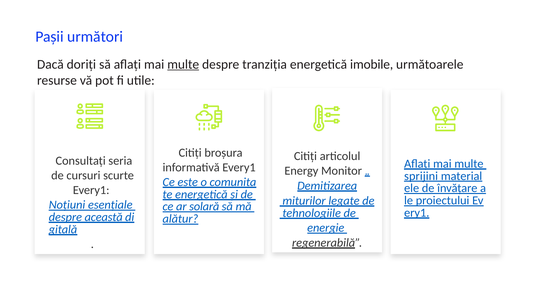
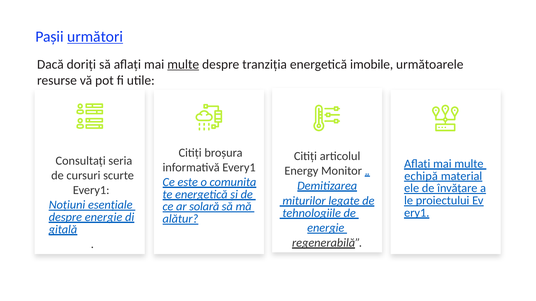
următori underline: none -> present (95, 37)
sprijini: sprijini -> echipă (421, 176)
despre această: această -> energie (104, 217)
